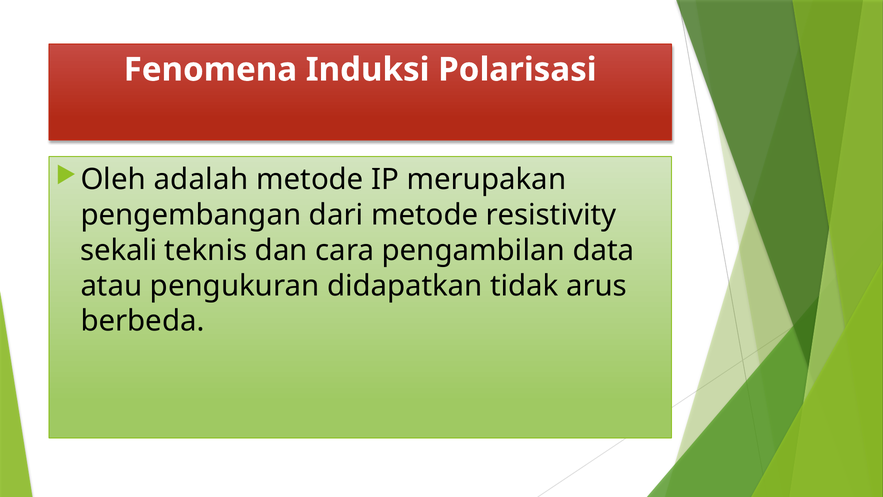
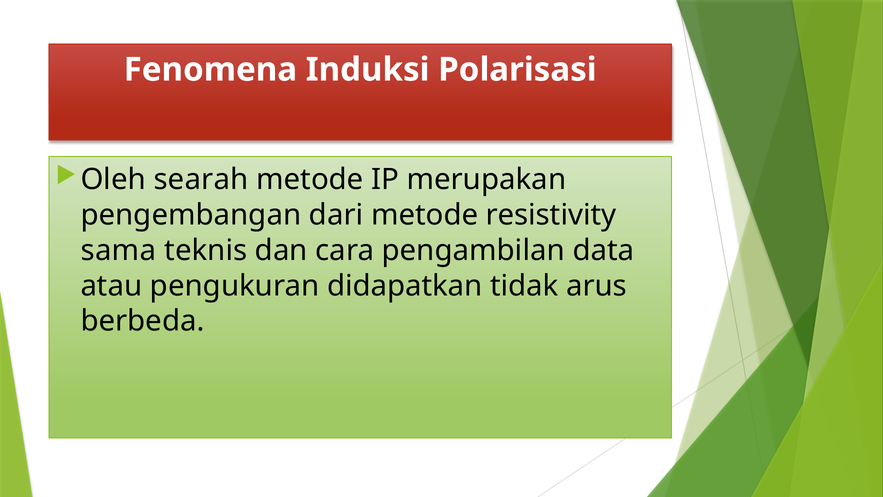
adalah: adalah -> searah (201, 180)
sekali: sekali -> sama (119, 250)
